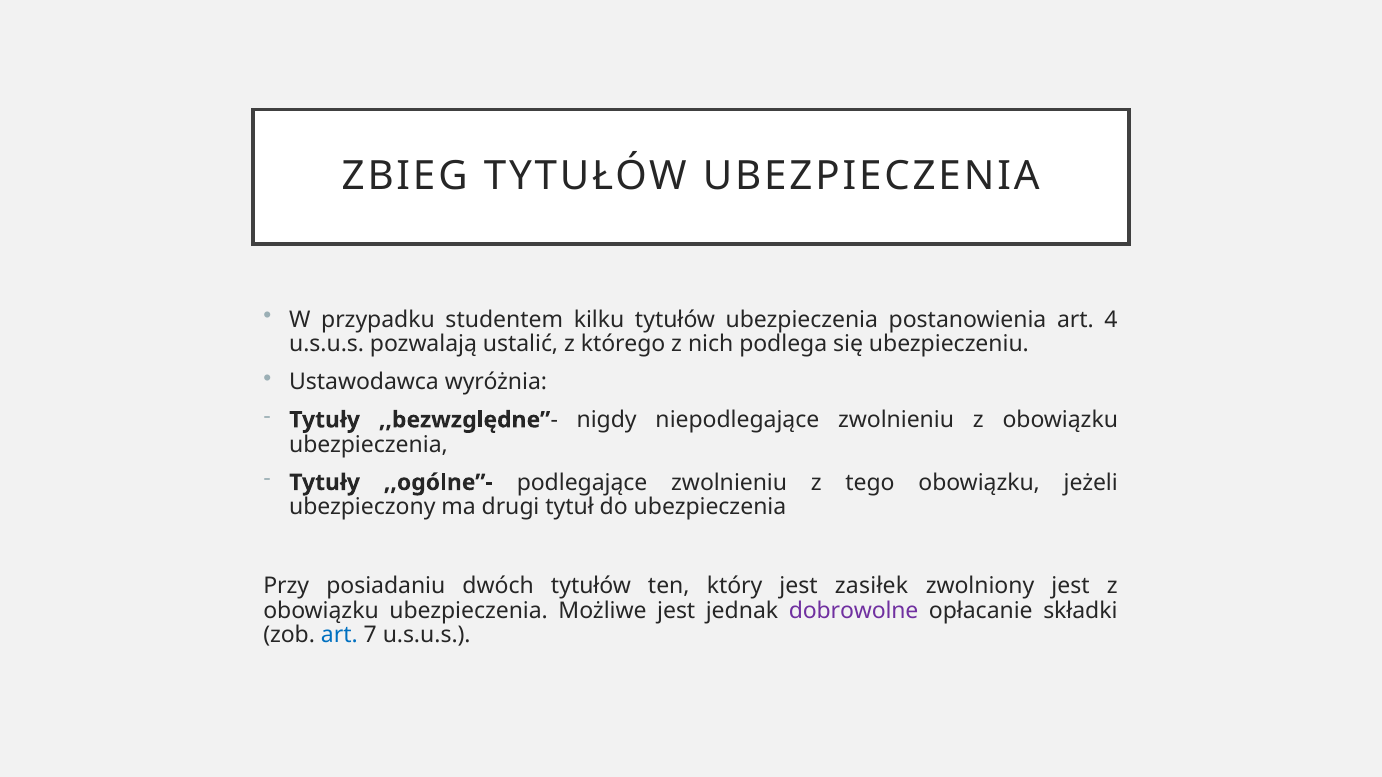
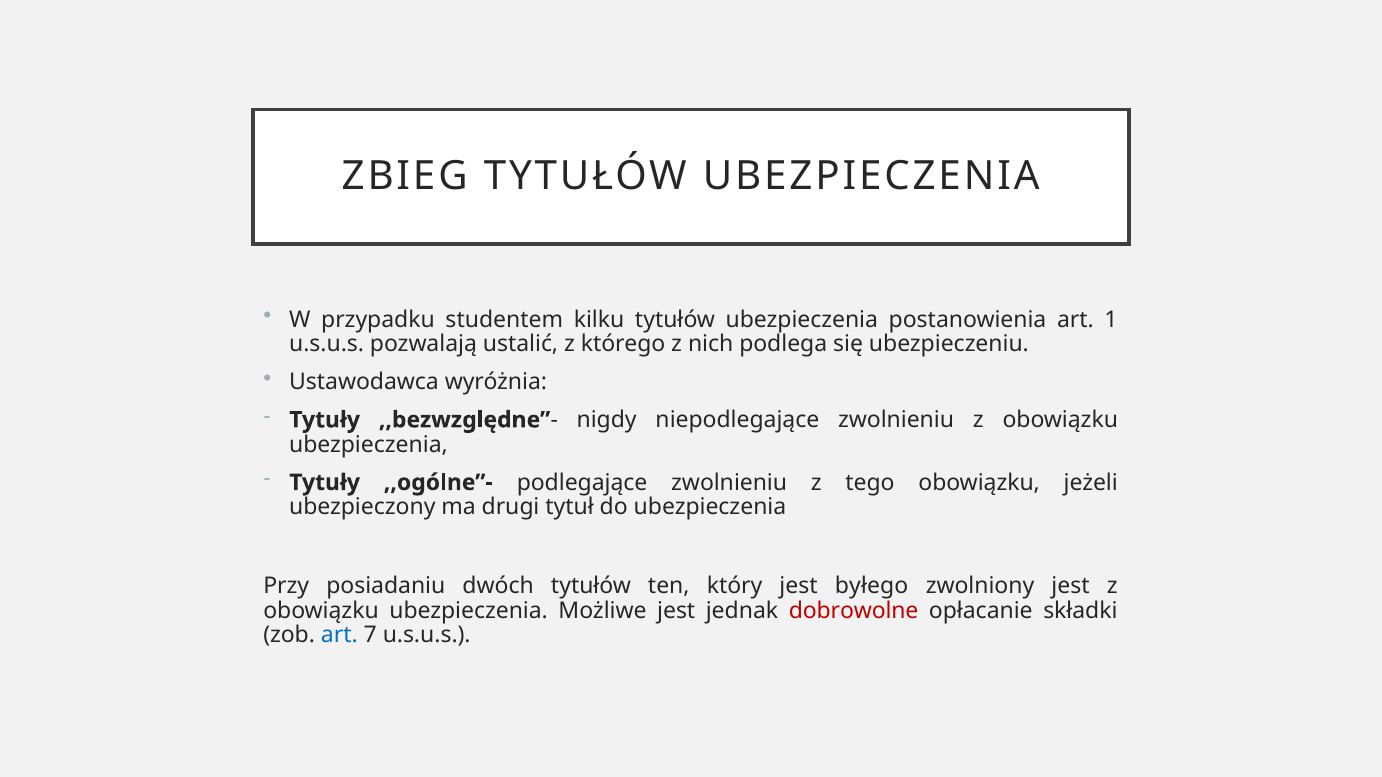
4: 4 -> 1 (1111, 320)
zasiłek: zasiłek -> byłego (872, 586)
dobrowolne colour: purple -> red (854, 611)
